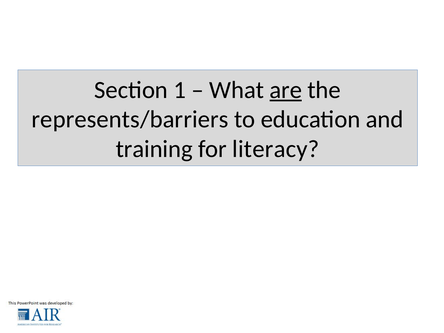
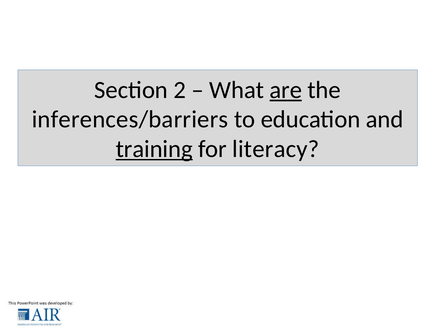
1: 1 -> 2 (180, 90)
represents/barriers: represents/barriers -> inferences/barriers (130, 120)
training underline: none -> present (154, 149)
